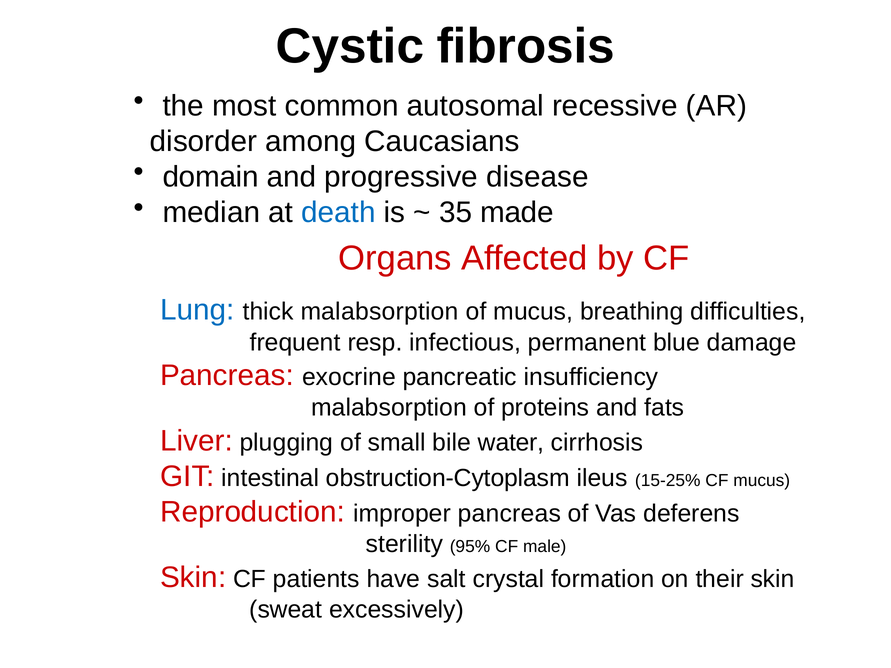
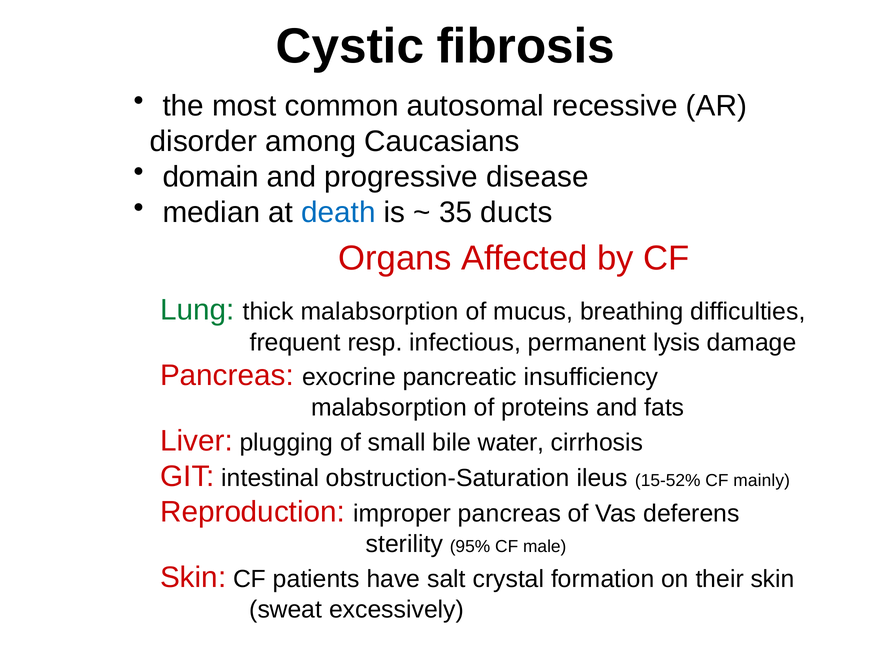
made: made -> ducts (517, 213)
Lung colour: blue -> green (197, 310)
blue: blue -> lysis (677, 343)
obstruction-Cytoplasm: obstruction-Cytoplasm -> obstruction-Saturation (448, 478)
15-25%: 15-25% -> 15-52% (668, 481)
CF mucus: mucus -> mainly (762, 481)
